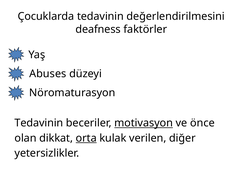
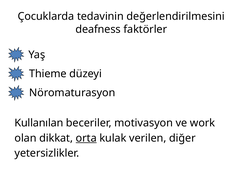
Abuses: Abuses -> Thieme (48, 74)
Tedavinin: Tedavinin -> Kullanılan (39, 123)
motivasyon underline: present -> none (144, 123)
önce: önce -> work (203, 123)
